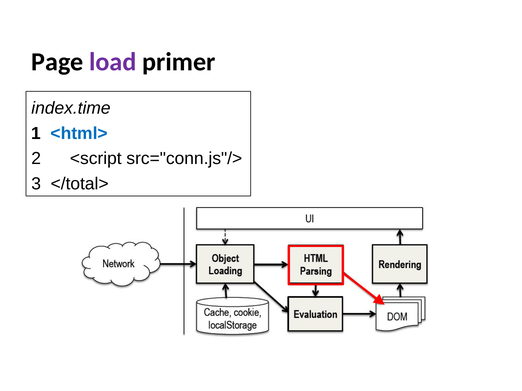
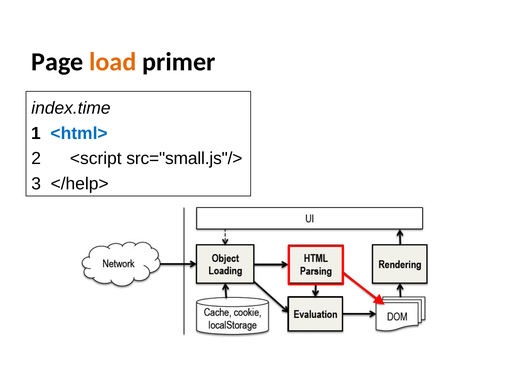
load colour: purple -> orange (113, 62)
src="conn.js"/>: src="conn.js"/> -> src="small.js"/> (184, 159)
</total>: </total> -> </help> (80, 184)
